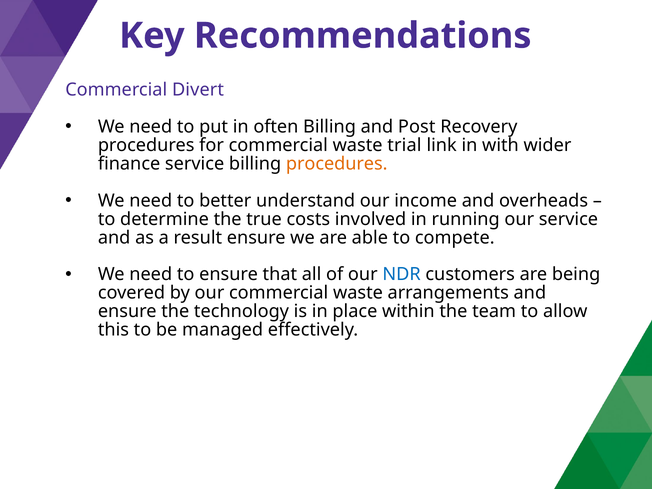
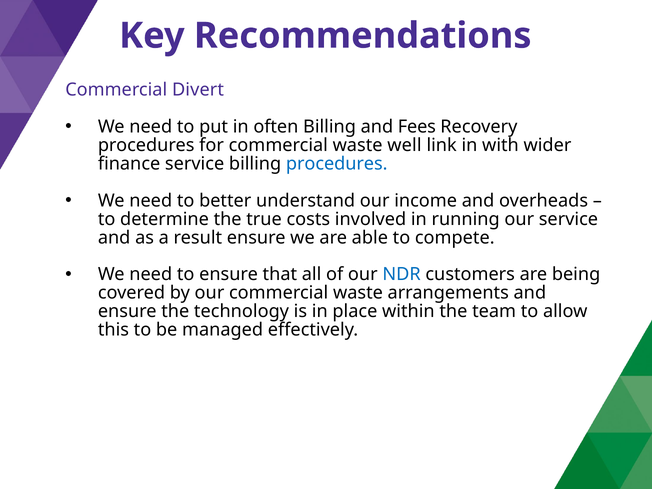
Post: Post -> Fees (417, 127)
trial: trial -> well (404, 145)
procedures colour: orange -> blue (337, 164)
